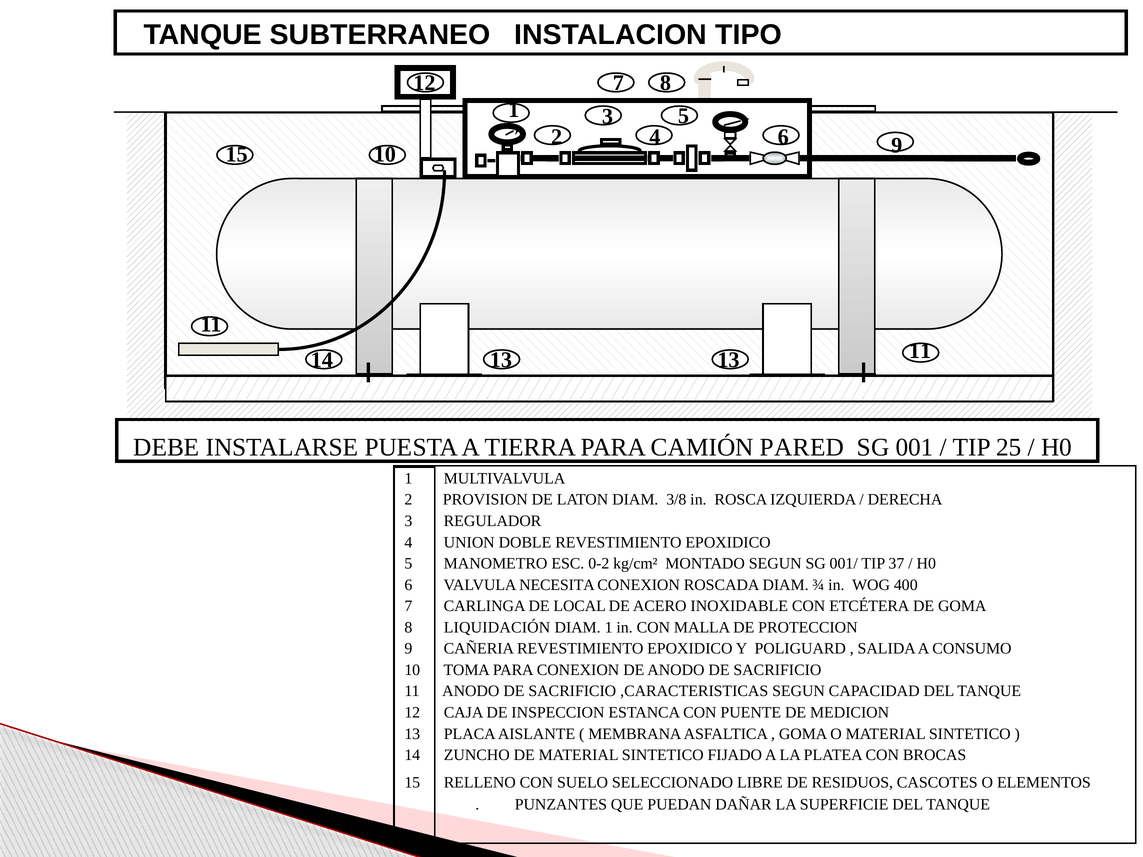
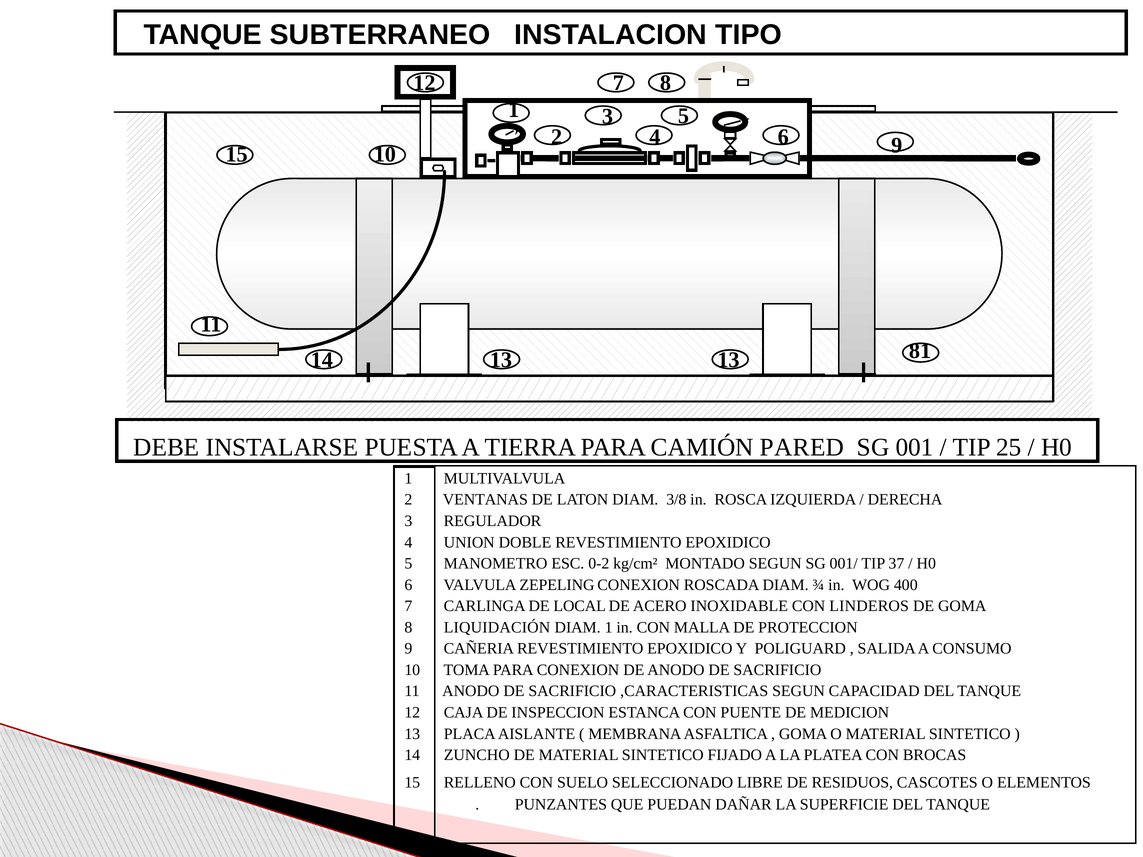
13 11: 11 -> 81 (920, 351)
PROVISION: PROVISION -> VENTANAS (485, 500)
NECESITA: NECESITA -> ZEPELING (557, 585)
ETCÉTERA: ETCÉTERA -> LINDEROS (869, 606)
